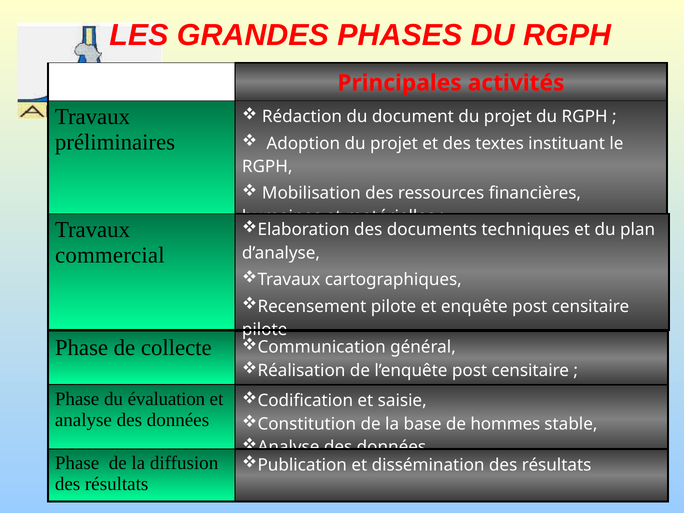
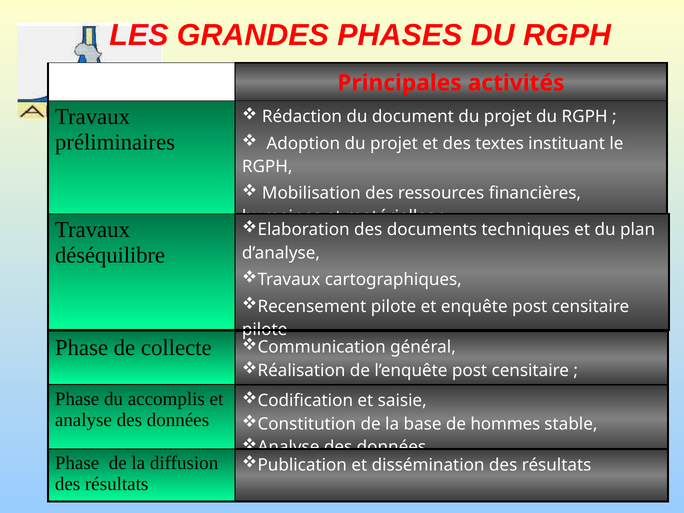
commercial: commercial -> déséquilibre (110, 255)
évaluation: évaluation -> accomplis (166, 399)
